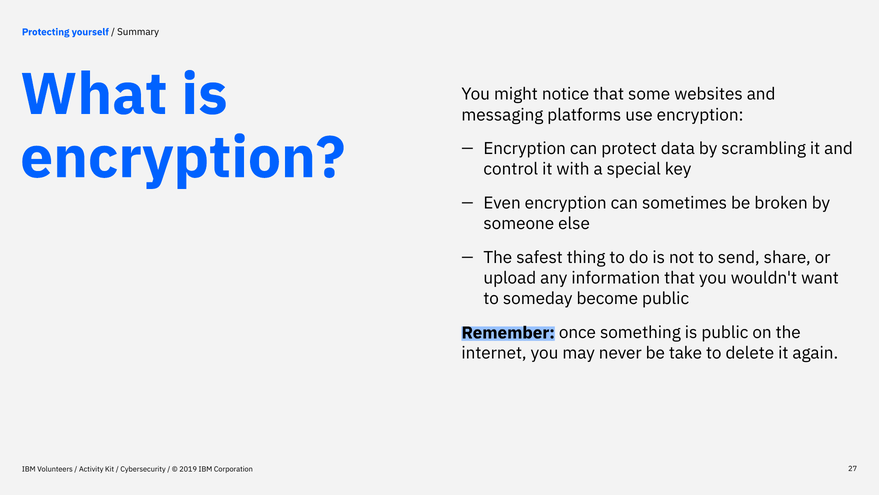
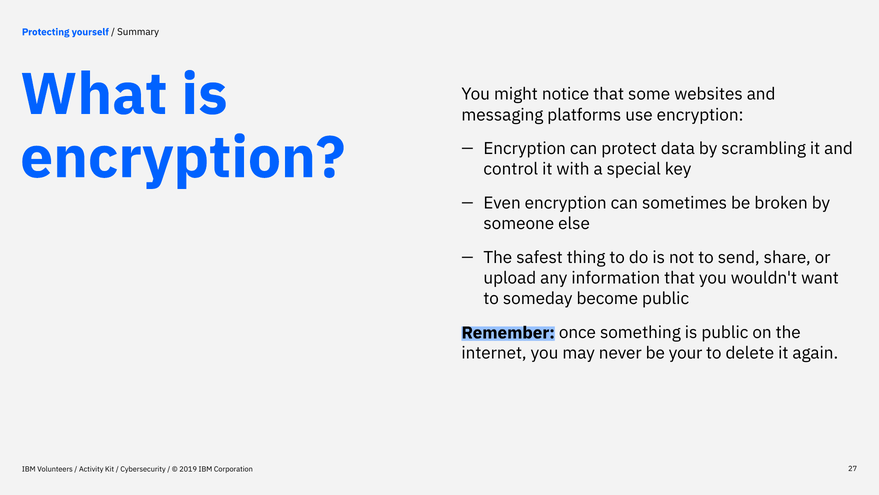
take: take -> your (686, 353)
